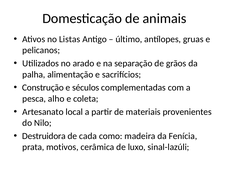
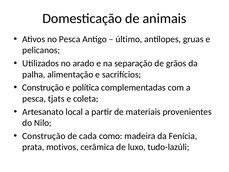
no Listas: Listas -> Pesca (70, 39)
séculos: séculos -> política (86, 87)
alho: alho -> tjats (56, 99)
Destruidora: Destruidora -> Construção (44, 136)
sinal-lazúli: sinal-lazúli -> tudo-lazúli (168, 147)
